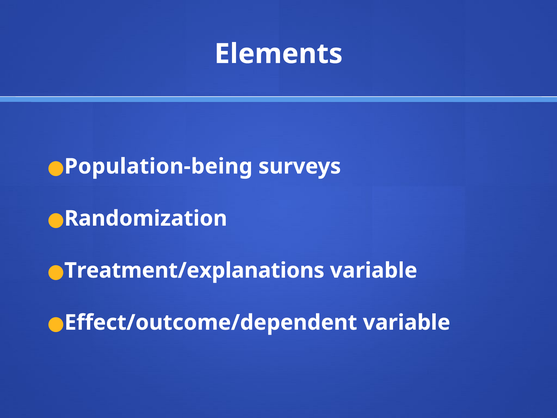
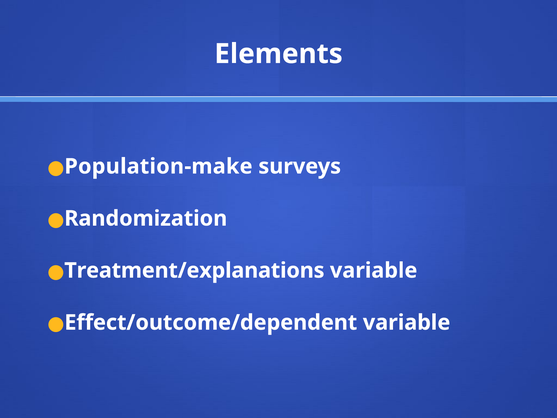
Population-being: Population-being -> Population-make (158, 166)
